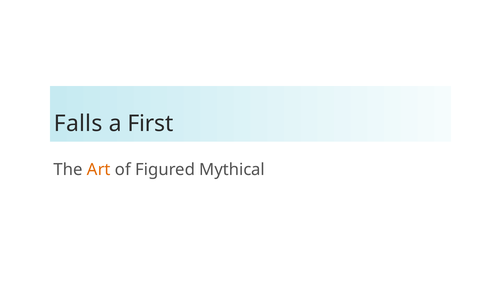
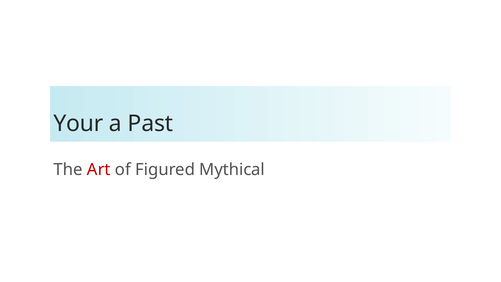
Falls: Falls -> Your (78, 123)
First: First -> Past (150, 123)
Art colour: orange -> red (99, 170)
